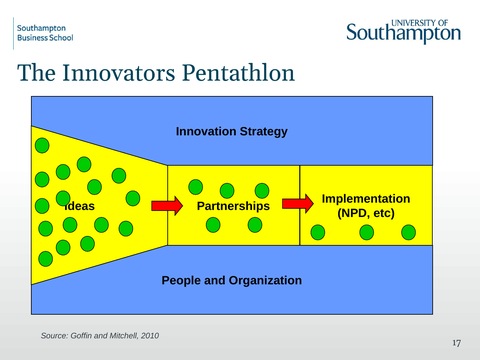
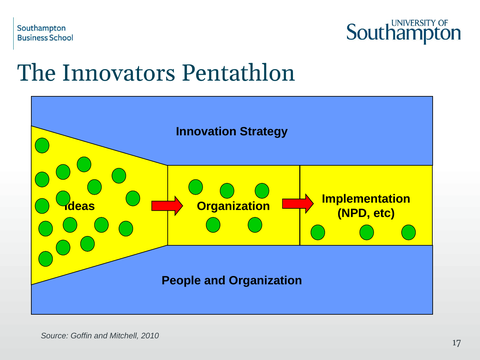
Partnerships: Partnerships -> Organization (233, 206)
